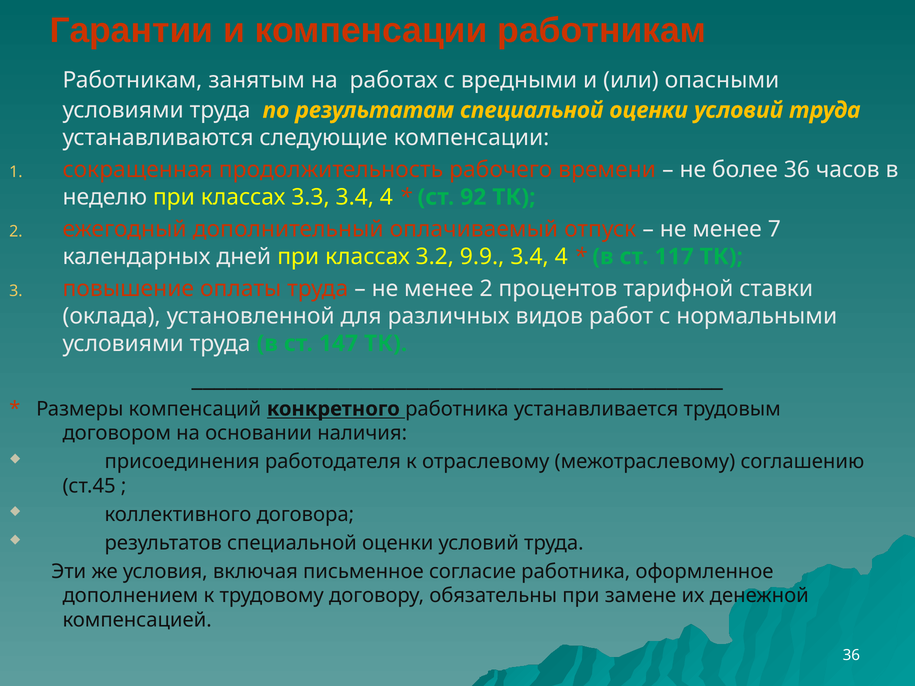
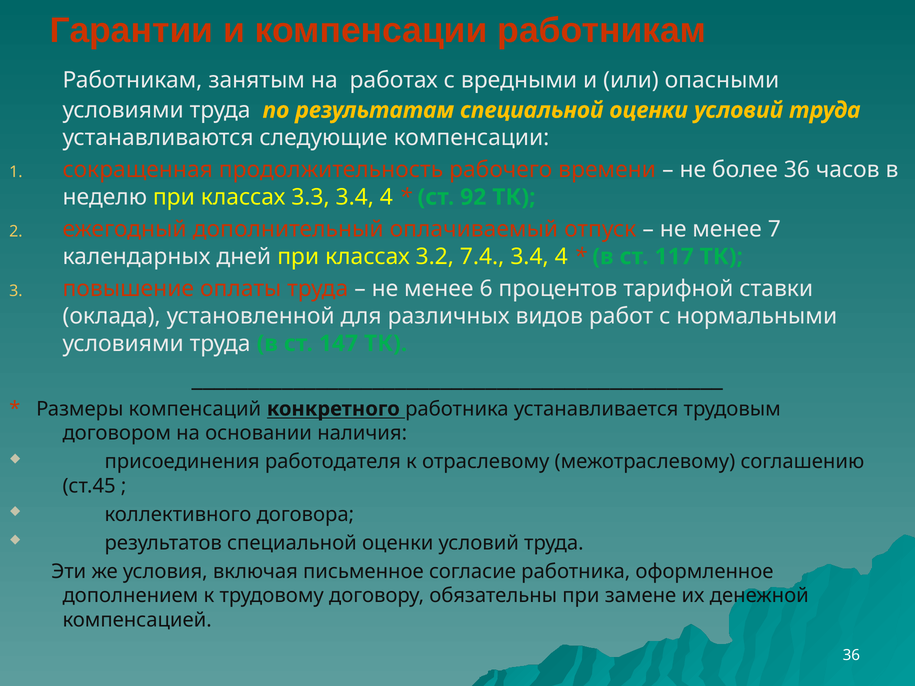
9.9: 9.9 -> 7.4 (482, 257)
менее 2: 2 -> 6 (486, 289)
